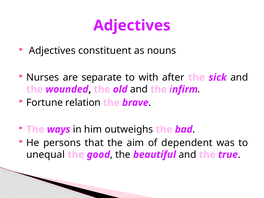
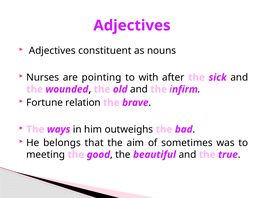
separate: separate -> pointing (102, 77)
persons: persons -> belongs (62, 143)
dependent: dependent -> sometimes (187, 143)
unequal: unequal -> meeting (46, 155)
